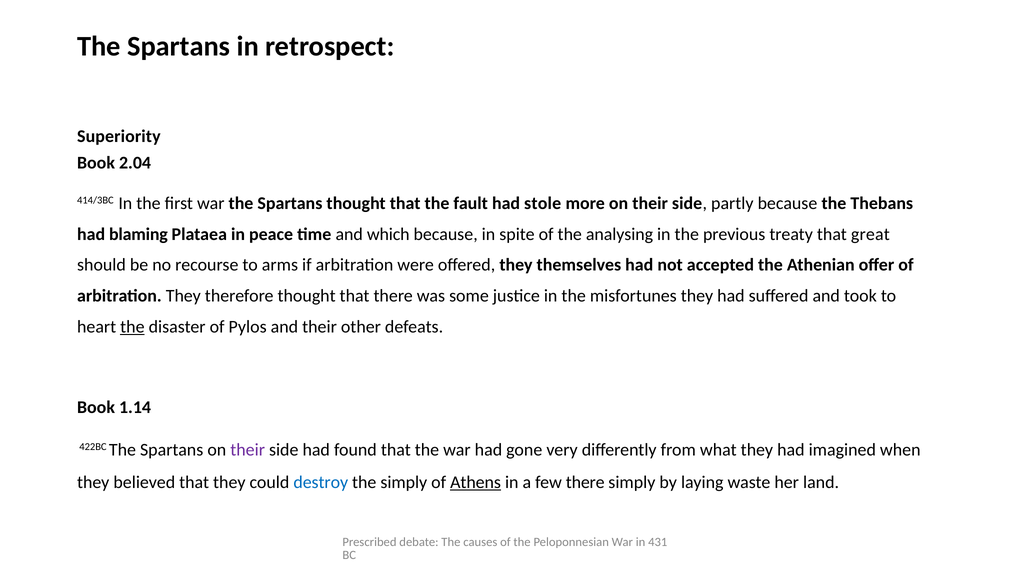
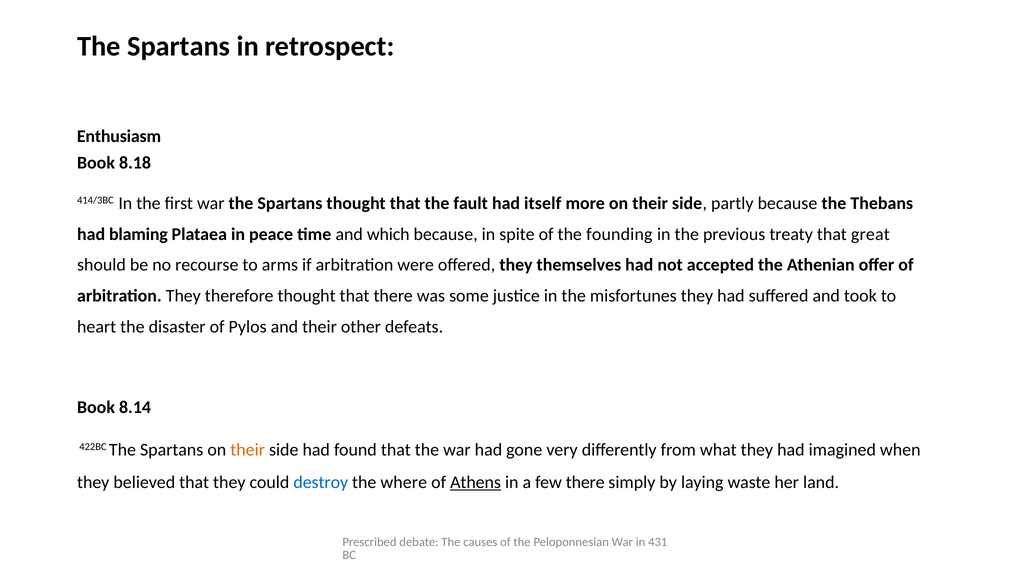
Superiority: Superiority -> Enthusiasm (119, 136)
2.04: 2.04 -> 8.18 (135, 163)
stole: stole -> itself (543, 204)
analysing: analysing -> founding (619, 234)
the underline: present -> none (132, 327)
1.14: 1.14 -> 8.14 (135, 408)
their colour: purple -> orange (248, 450)
the simply: simply -> where (404, 483)
